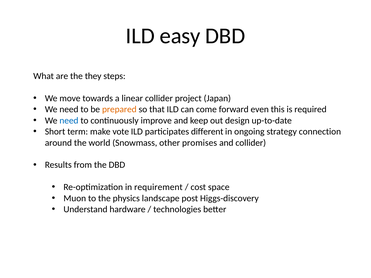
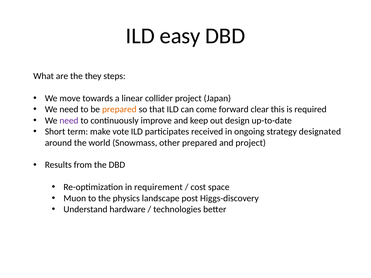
even: even -> clear (260, 109)
need colour: blue -> purple (69, 121)
different: different -> received (207, 132)
connection: connection -> designated (320, 132)
other promises: promises -> prepared (200, 143)
and collider: collider -> project (251, 143)
